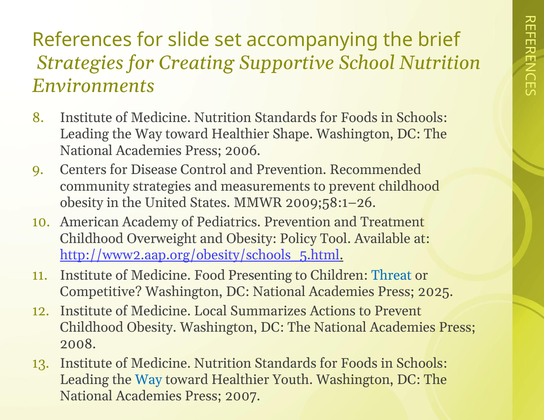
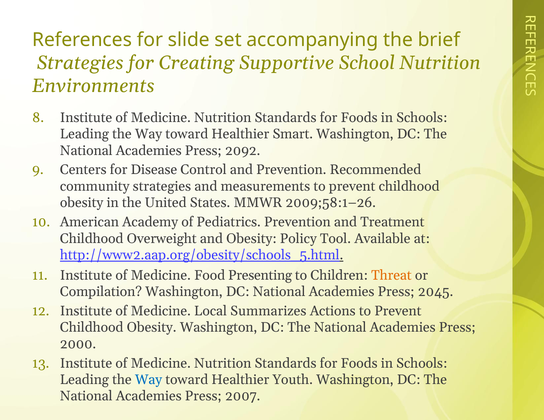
Shape: Shape -> Smart (293, 134)
2006: 2006 -> 2092 (243, 151)
Threat colour: blue -> orange (391, 275)
Competitive: Competitive -> Compilation (101, 292)
2025: 2025 -> 2045 (436, 292)
2008: 2008 -> 2000 (78, 344)
